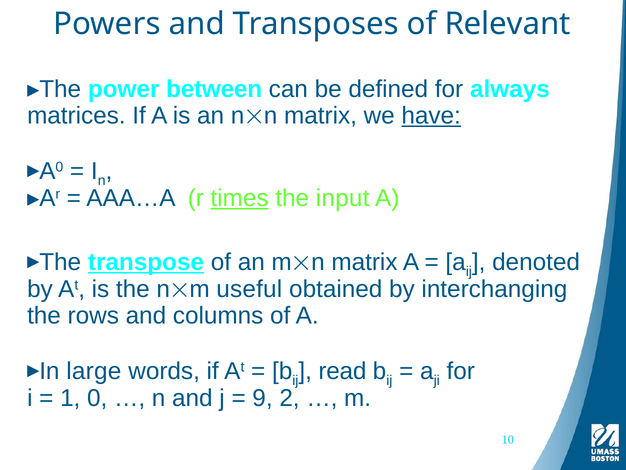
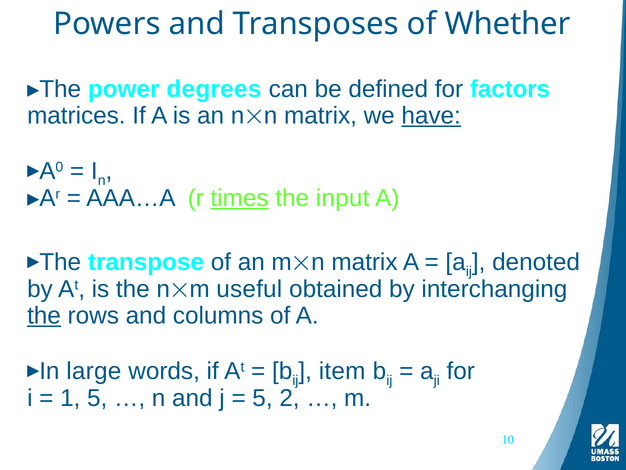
Relevant: Relevant -> Whether (508, 24)
between: between -> degrees (214, 89)
always: always -> factors (510, 89)
transpose underline: present -> none (146, 262)
the underline: none -> present (44, 315)
read: read -> item (342, 371)
1 0: 0 -> 5 (97, 398)
9: 9 -> 5 (262, 398)
